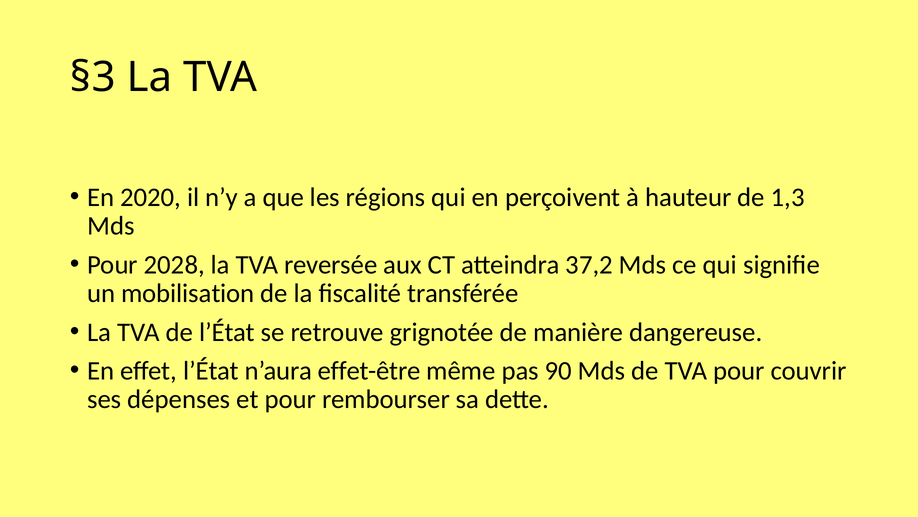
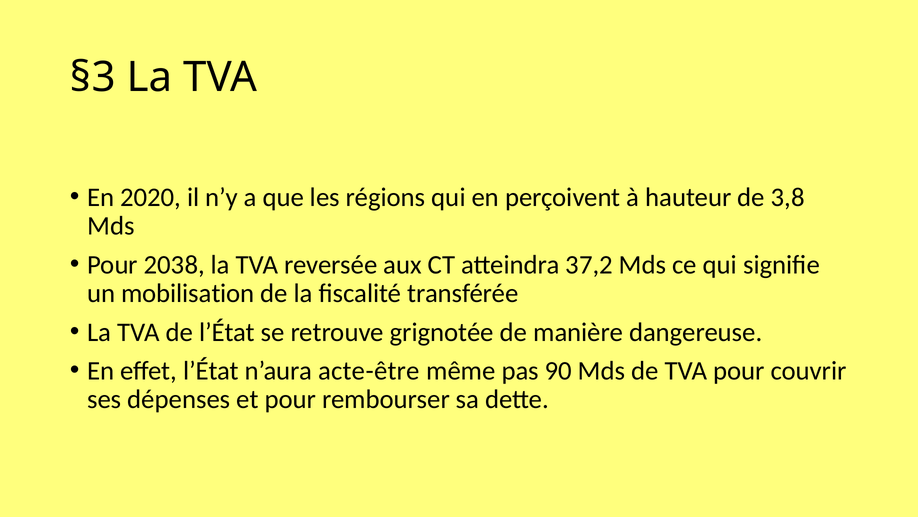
1,3: 1,3 -> 3,8 (788, 197)
2028: 2028 -> 2038 (174, 264)
effet-être: effet-être -> acte-être (369, 370)
